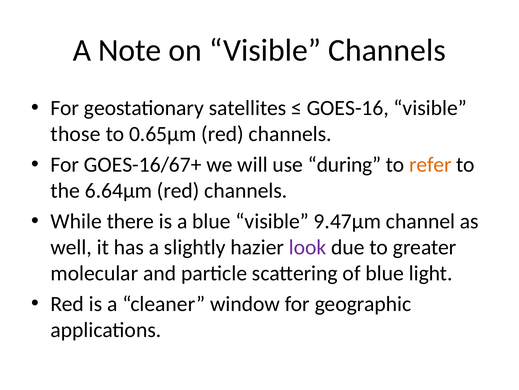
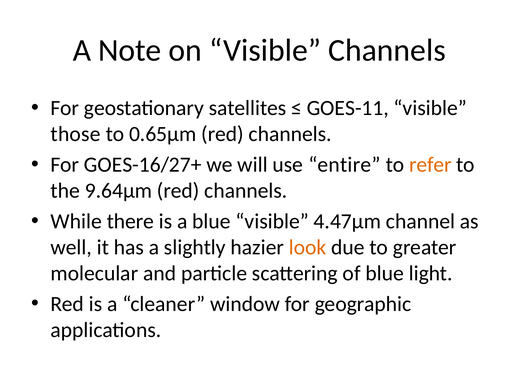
GOES-16: GOES-16 -> GOES-11 (348, 108)
GOES-16/67+: GOES-16/67+ -> GOES-16/27+ (143, 164)
during: during -> entire (344, 164)
6.64µm: 6.64µm -> 9.64µm (118, 190)
9.47µm: 9.47µm -> 4.47µm (347, 221)
look colour: purple -> orange (308, 247)
